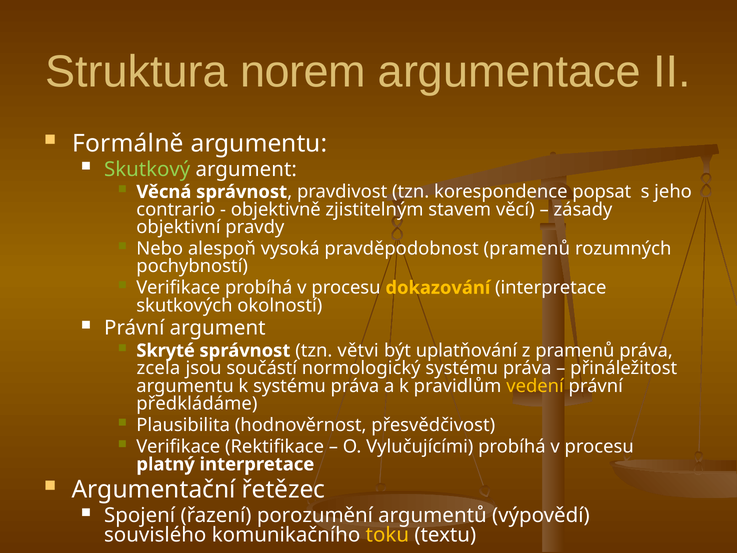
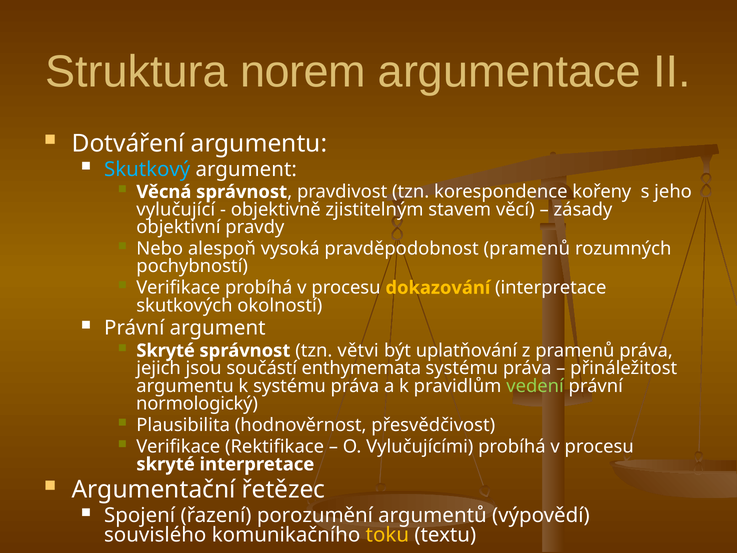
Formálně: Formálně -> Dotváření (128, 143)
Skutkový colour: light green -> light blue (147, 169)
popsat: popsat -> kořeny (602, 192)
contrario: contrario -> vylučující (176, 209)
zcela: zcela -> jejich (159, 368)
normologický: normologický -> enthymemata (361, 368)
vedení colour: yellow -> light green (535, 386)
předkládáme: předkládáme -> normologický (197, 404)
platný: platný -> skryté (166, 464)
